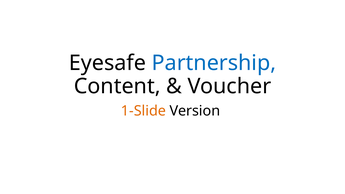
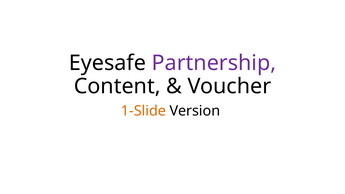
Partnership colour: blue -> purple (214, 63)
